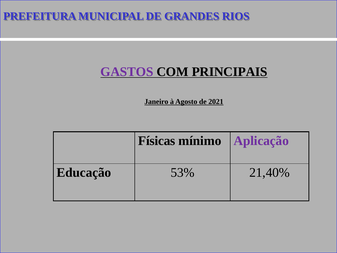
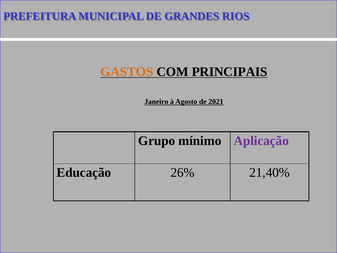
GASTOS colour: purple -> orange (127, 72)
Físicas: Físicas -> Grupo (157, 141)
53%: 53% -> 26% (183, 172)
